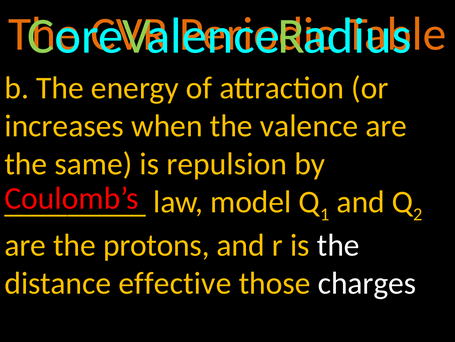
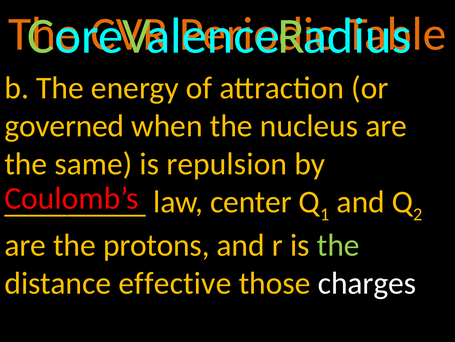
increases: increases -> governed (64, 126)
valence: valence -> nucleus (309, 126)
model: model -> center (251, 202)
the colour: white -> light green (338, 245)
